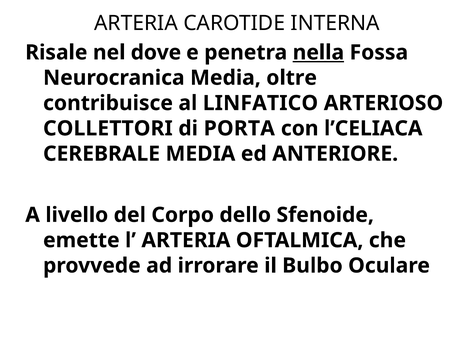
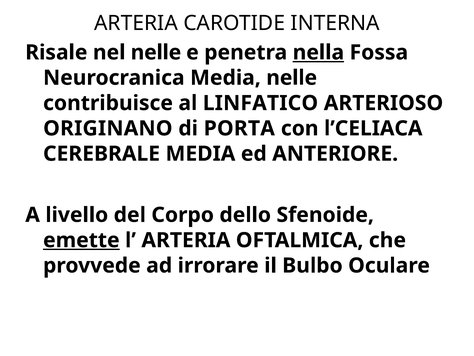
nel dove: dove -> nelle (156, 52)
Media oltre: oltre -> nelle (292, 78)
COLLETTORI: COLLETTORI -> ORIGINANO (108, 128)
emette underline: none -> present (81, 240)
